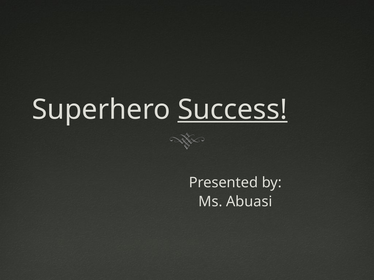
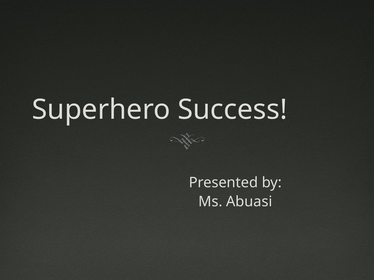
Success underline: present -> none (232, 110)
